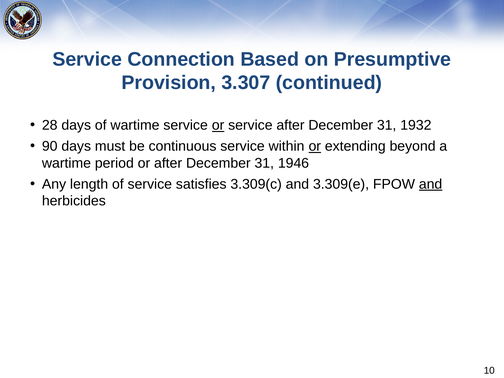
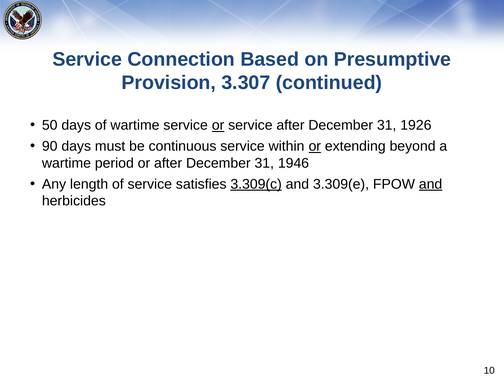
28: 28 -> 50 (50, 125)
1932: 1932 -> 1926 (416, 125)
3.309(c underline: none -> present (256, 184)
